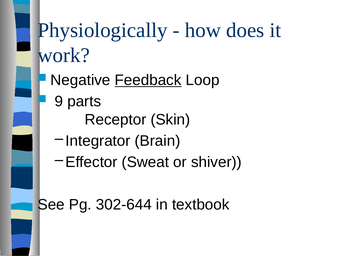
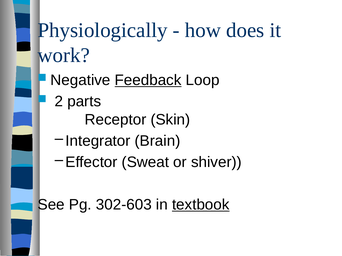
9: 9 -> 2 (59, 102)
302-644: 302-644 -> 302-603 (124, 205)
textbook underline: none -> present (201, 205)
